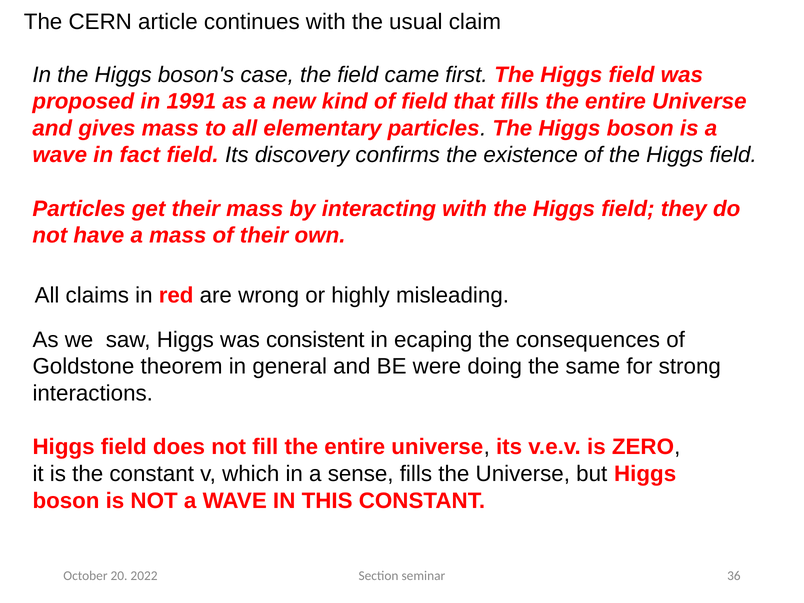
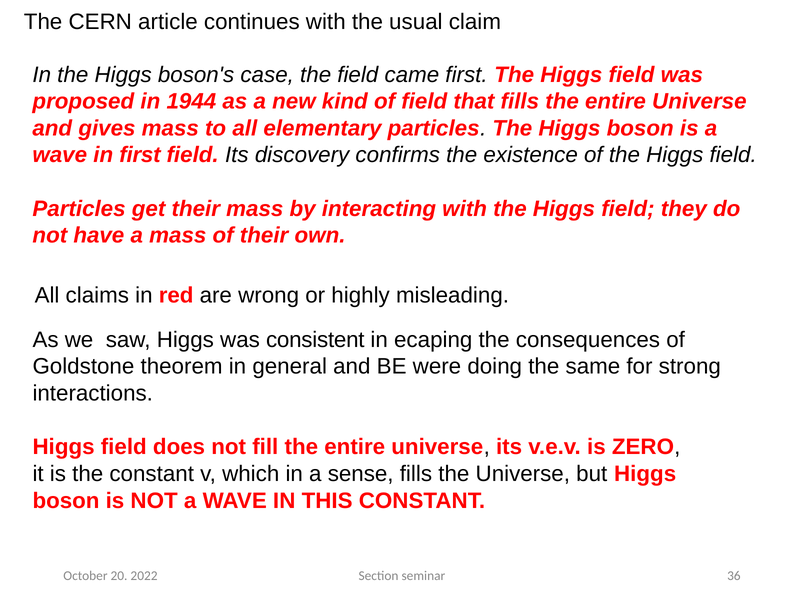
1991: 1991 -> 1944 (191, 101)
in fact: fact -> first (140, 155)
